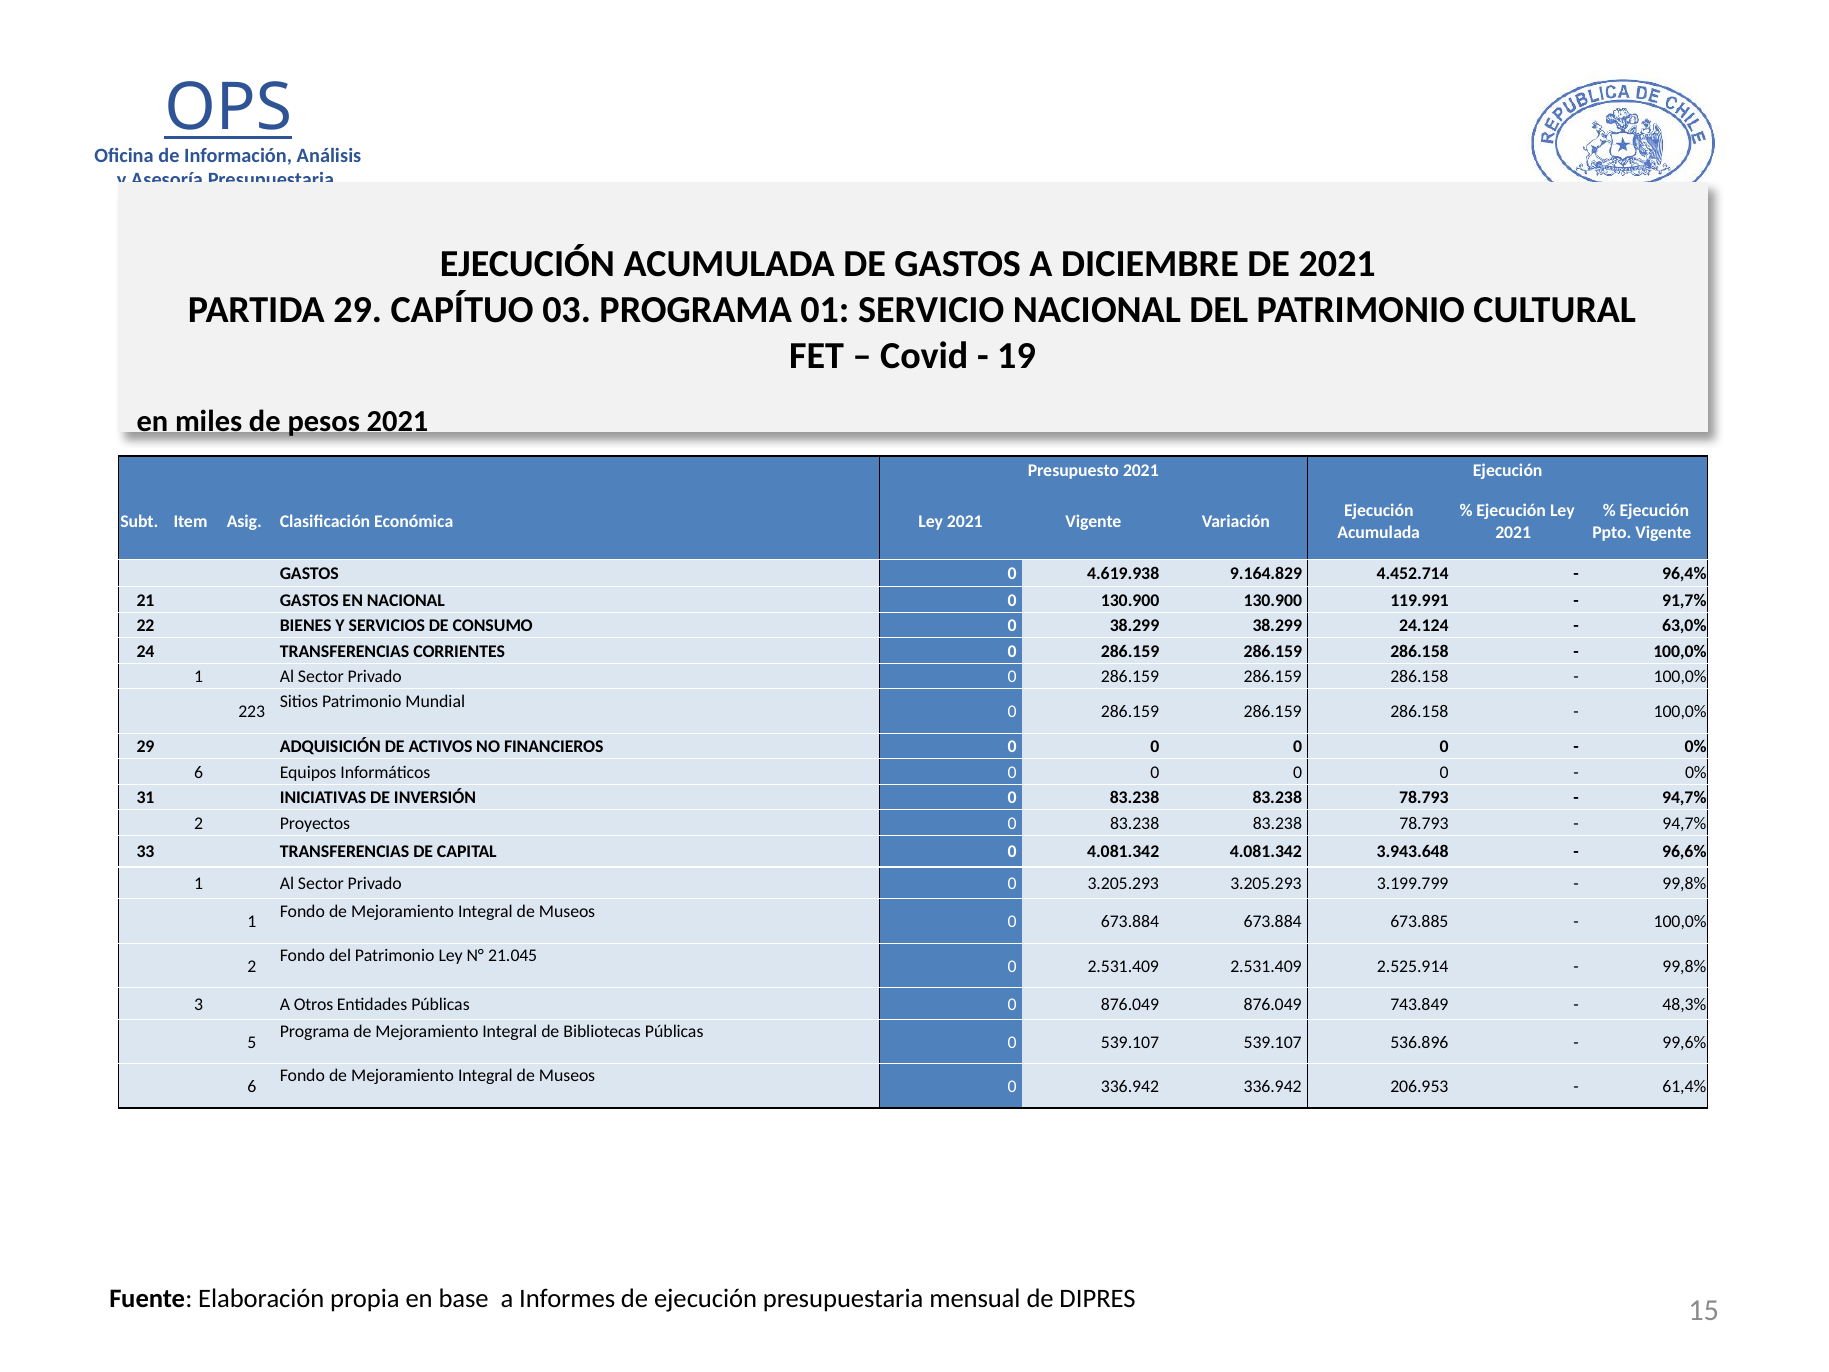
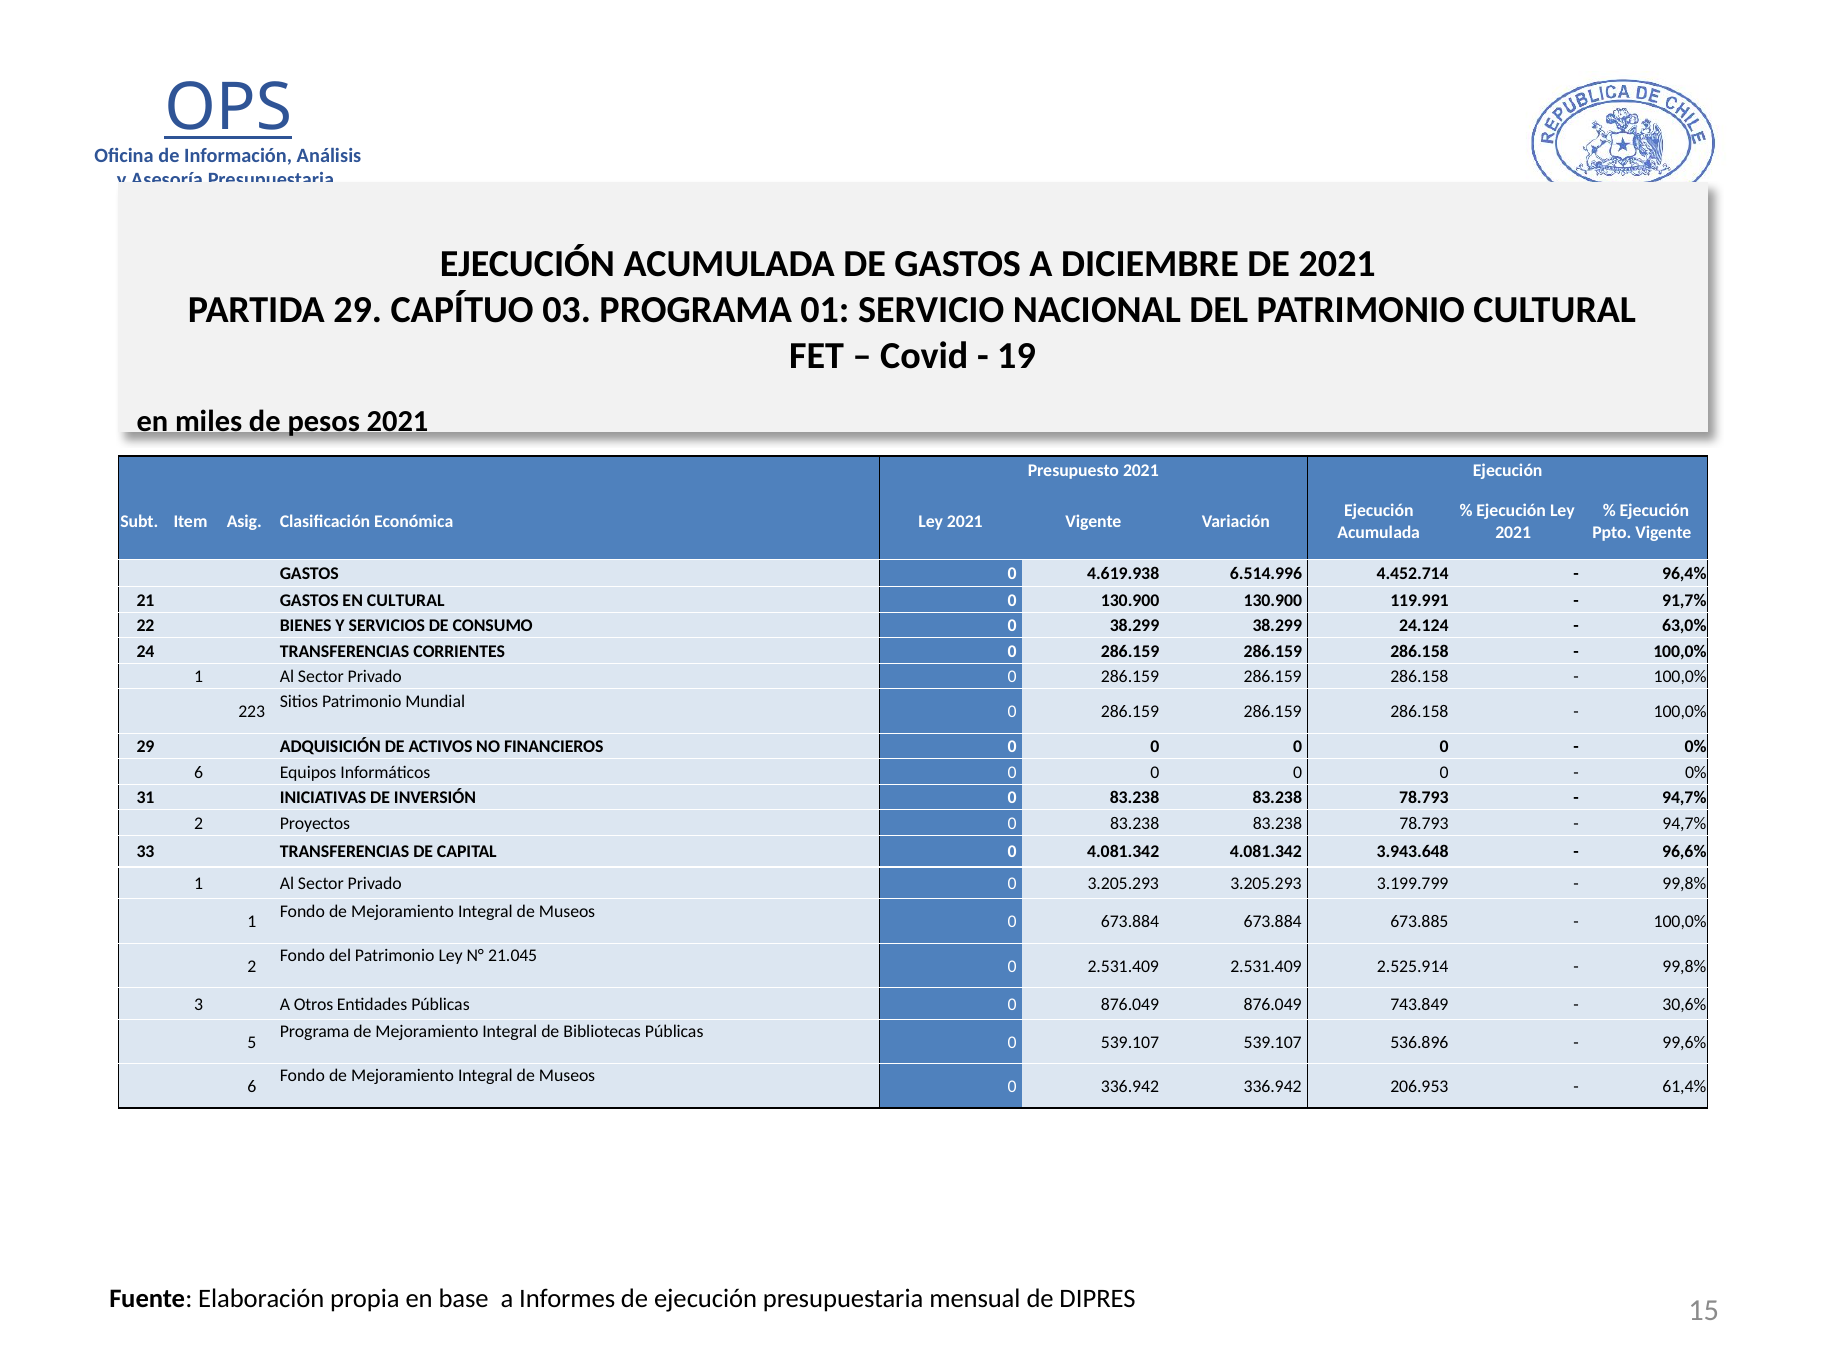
9.164.829: 9.164.829 -> 6.514.996 (1266, 574)
EN NACIONAL: NACIONAL -> CULTURAL (406, 600)
48,3%: 48,3% -> 30,6% (1684, 1004)
